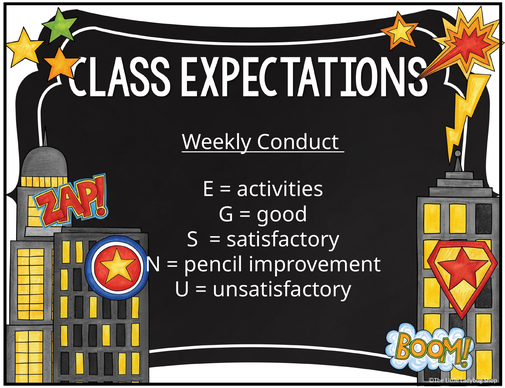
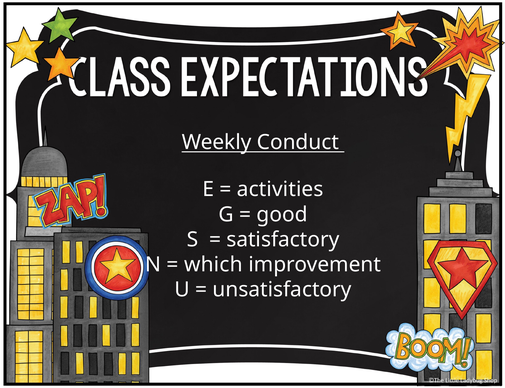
pencil: pencil -> which (213, 264)
